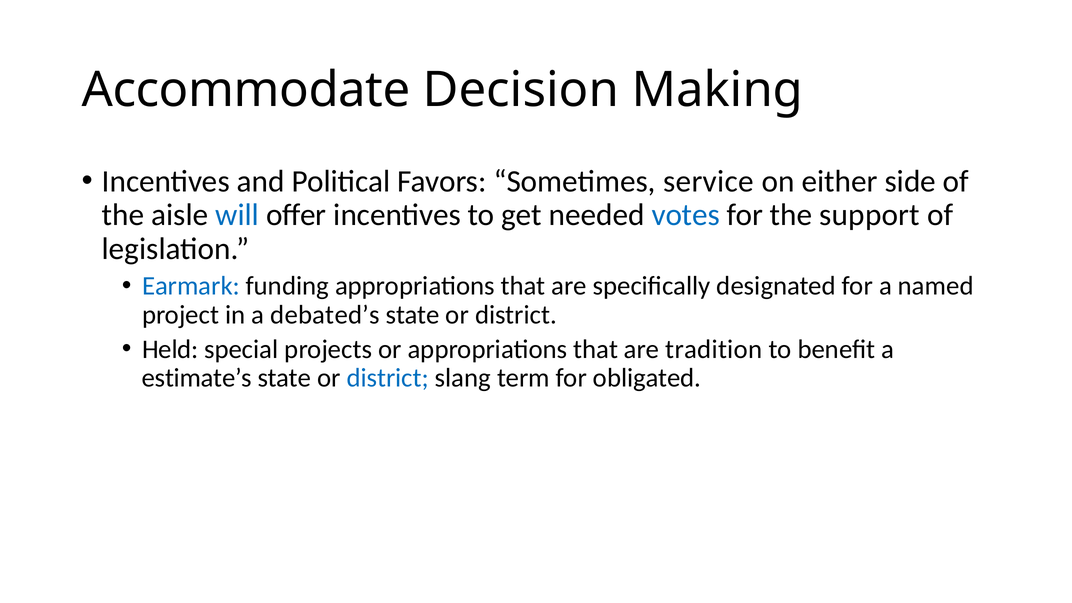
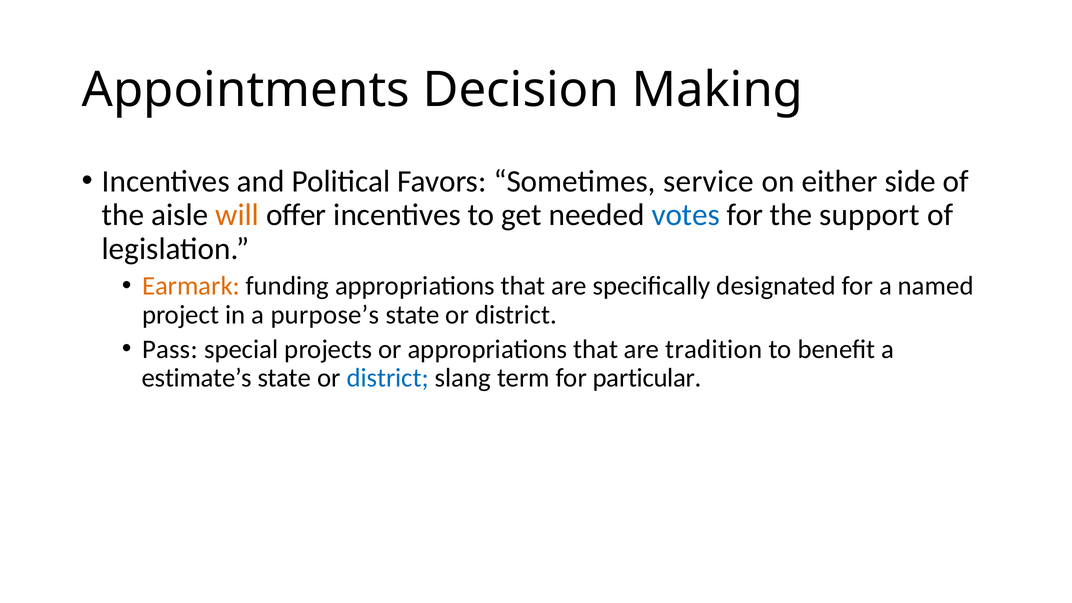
Accommodate: Accommodate -> Appointments (246, 90)
will colour: blue -> orange (237, 215)
Earmark colour: blue -> orange (191, 286)
debated’s: debated’s -> purpose’s (325, 315)
Held: Held -> Pass (170, 349)
obligated: obligated -> particular (647, 378)
